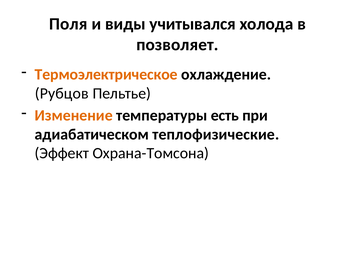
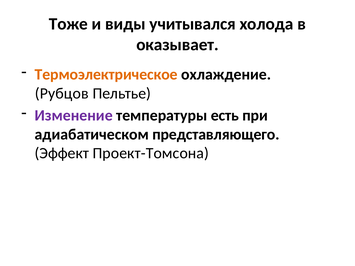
Поля: Поля -> Тоже (68, 24)
позволяет: позволяет -> оказывает (177, 45)
Изменение colour: orange -> purple (74, 116)
теплофизические: теплофизические -> представляющего (216, 134)
Охрана-Томсона: Охрана-Томсона -> Проект-Томсона (151, 153)
